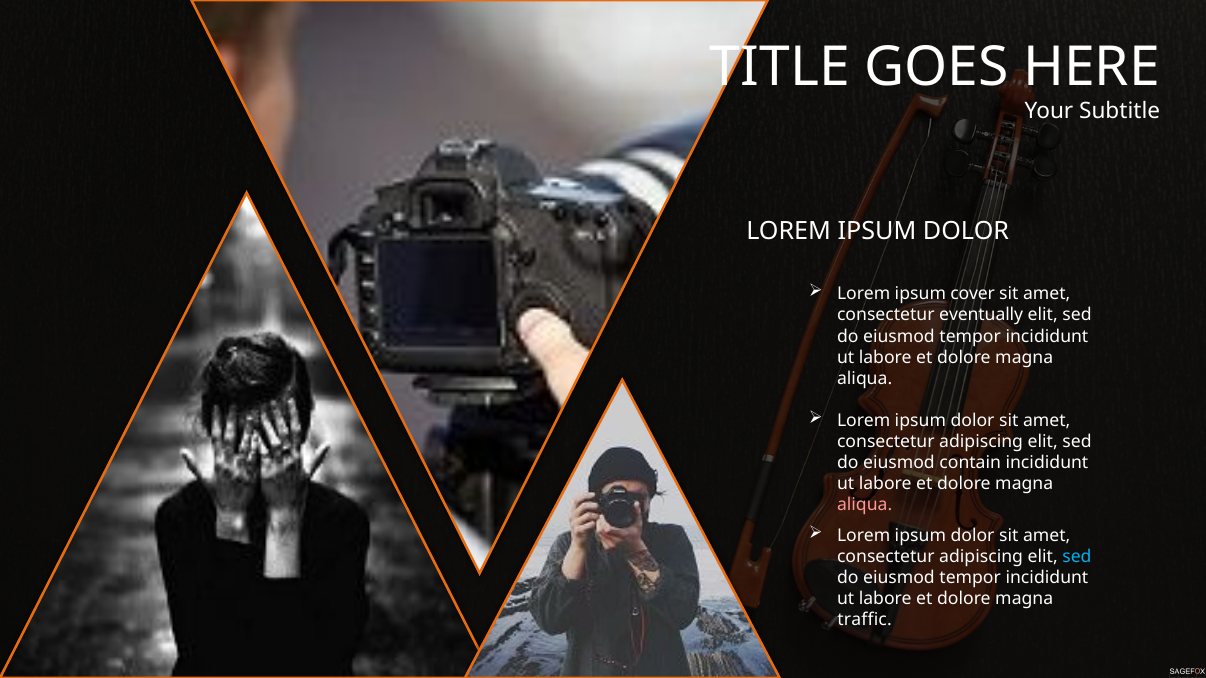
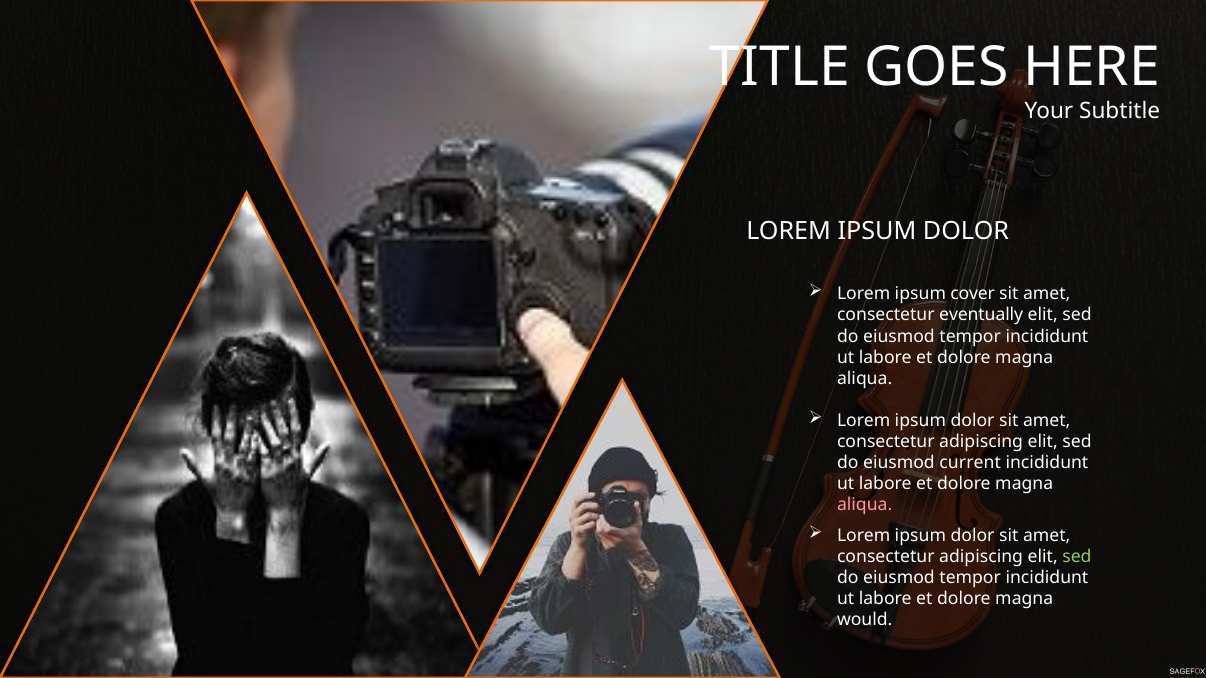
contain: contain -> current (970, 463)
sed colour: light blue -> light green (1077, 557)
traffic: traffic -> would (865, 620)
